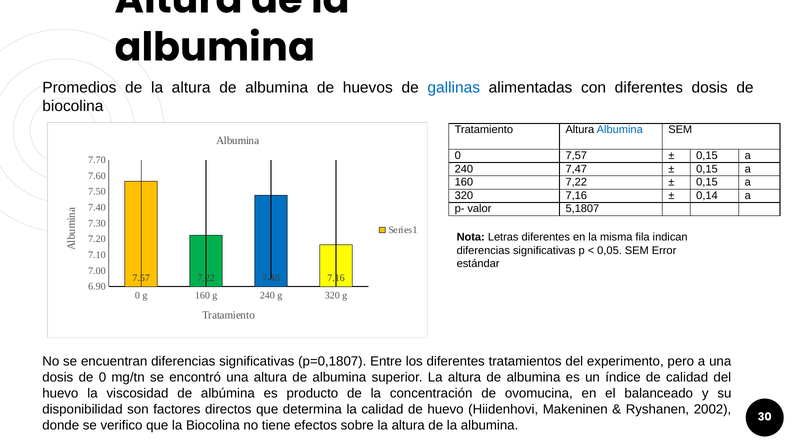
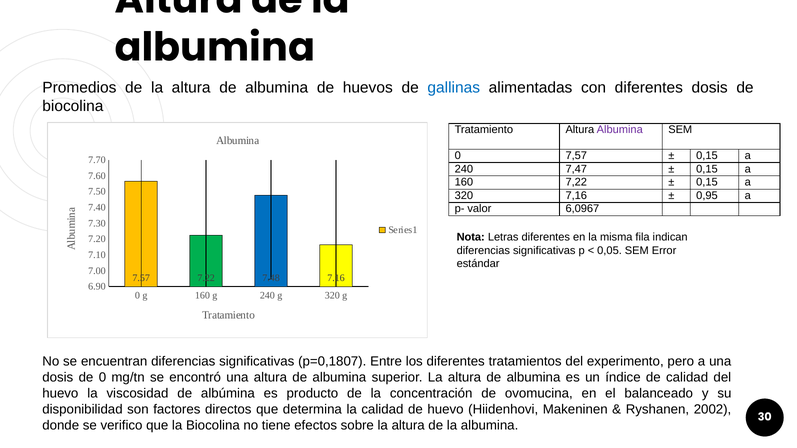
Albumina colour: blue -> purple (620, 130)
0,14: 0,14 -> 0,95 (707, 196)
5,1807: 5,1807 -> 6,0967 (582, 209)
